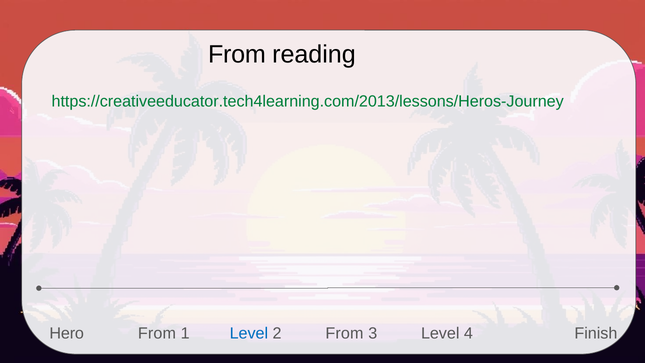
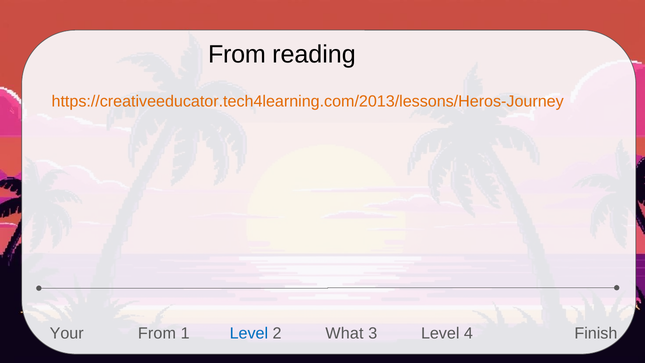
https://creativeeducator.tech4learning.com/2013/lessons/Heros-Journey colour: green -> orange (308, 101)
Hero: Hero -> Your (67, 333)
2 From: From -> What (344, 333)
